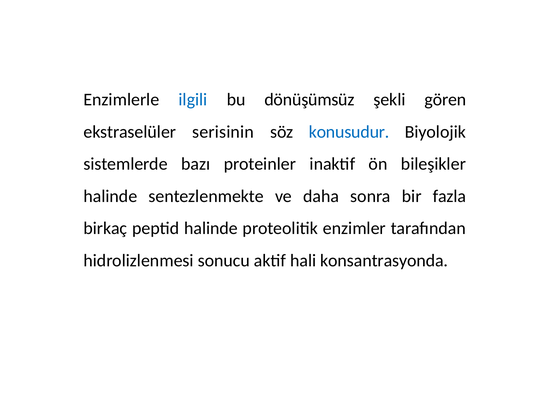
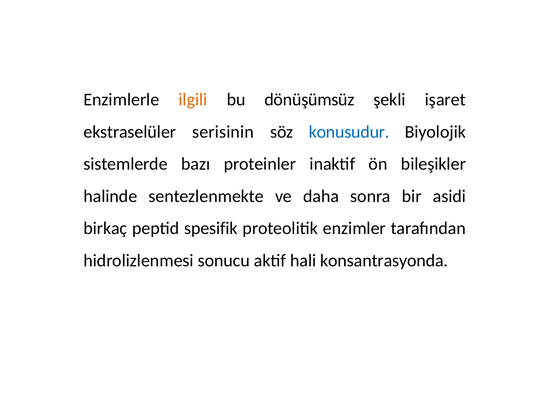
ilgili colour: blue -> orange (193, 100)
gören: gören -> işaret (445, 100)
fazla: fazla -> asidi (449, 197)
peptid halinde: halinde -> spesifik (211, 229)
